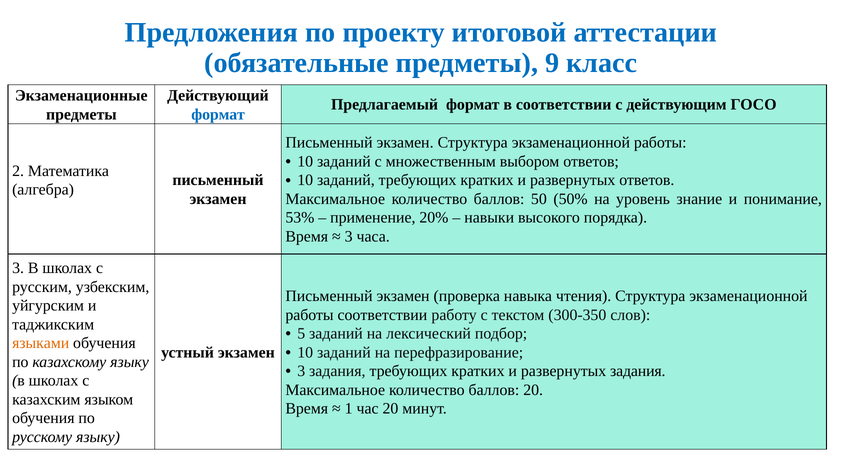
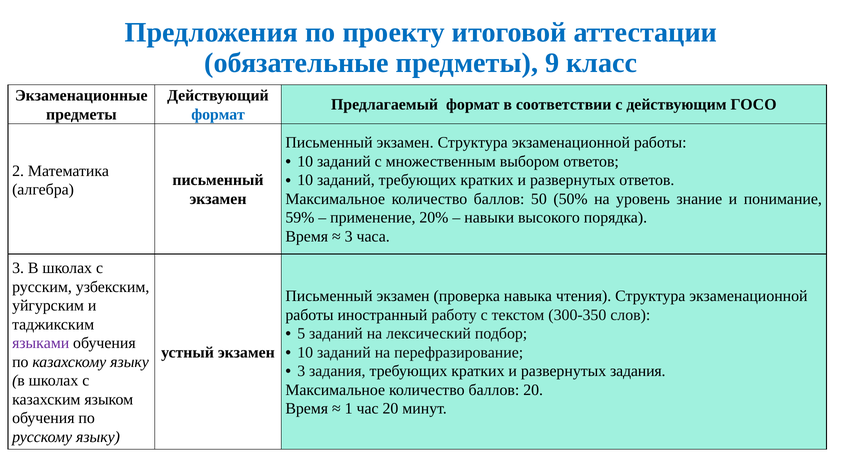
53%: 53% -> 59% (300, 218)
работы соответствии: соответствии -> иностранный (382, 315)
языками colour: orange -> purple (41, 343)
